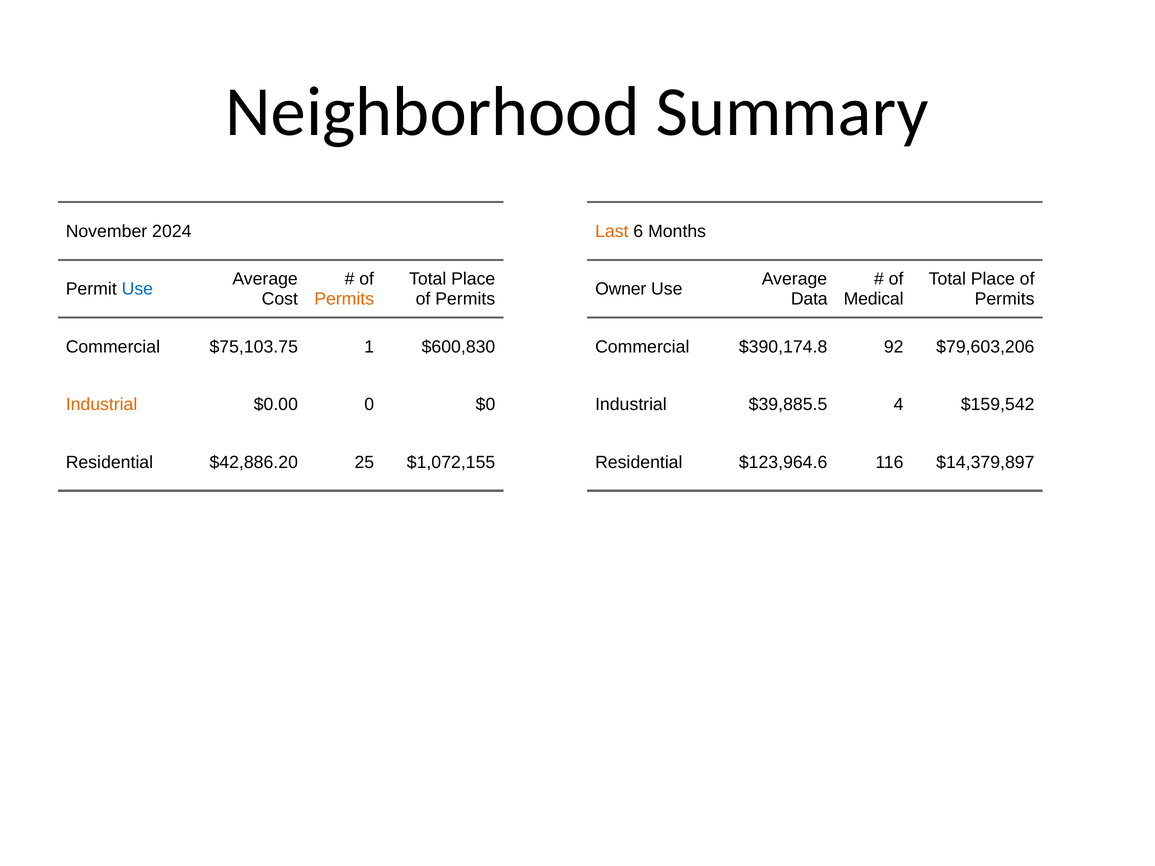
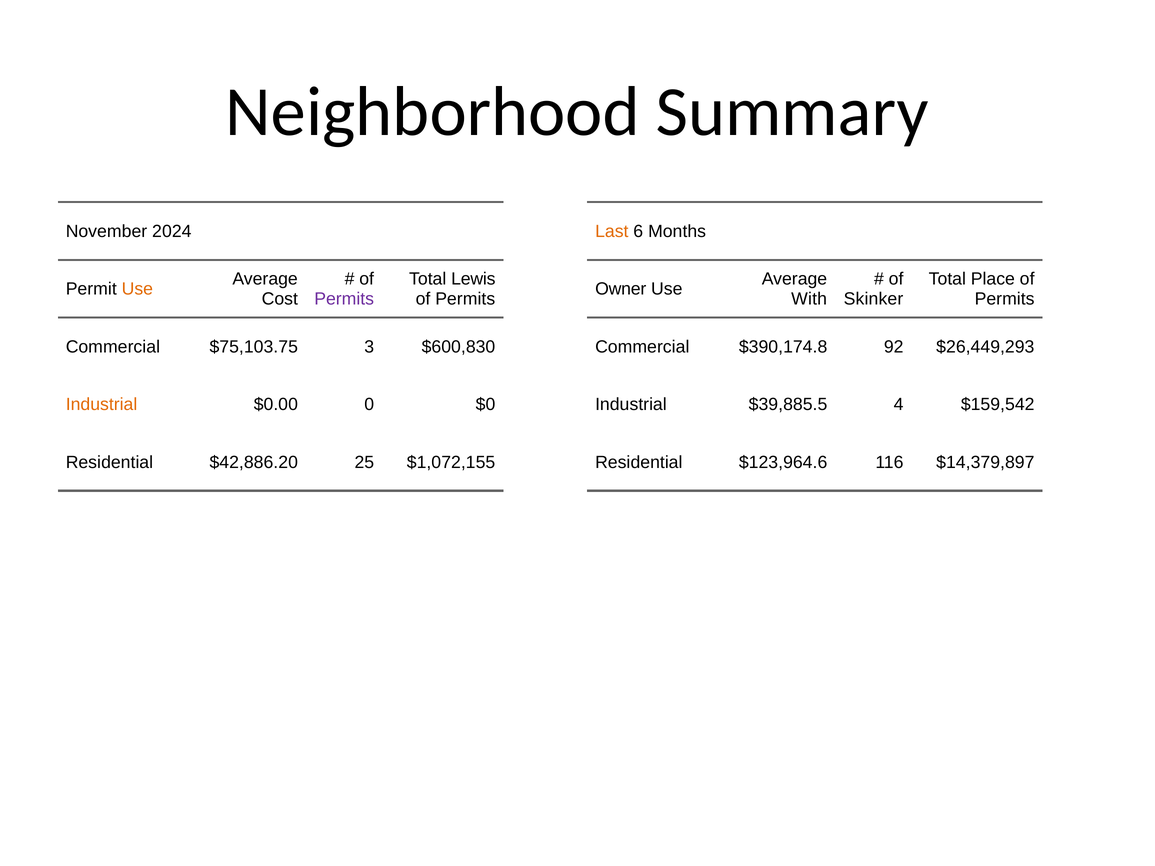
Place: Place -> Lewis (473, 279)
Use colour: blue -> orange (137, 289)
Permits colour: orange -> purple (344, 299)
Data: Data -> With (809, 299)
Medical: Medical -> Skinker (873, 299)
1: 1 -> 3 (369, 347)
$79,603,206: $79,603,206 -> $26,449,293 (985, 347)
